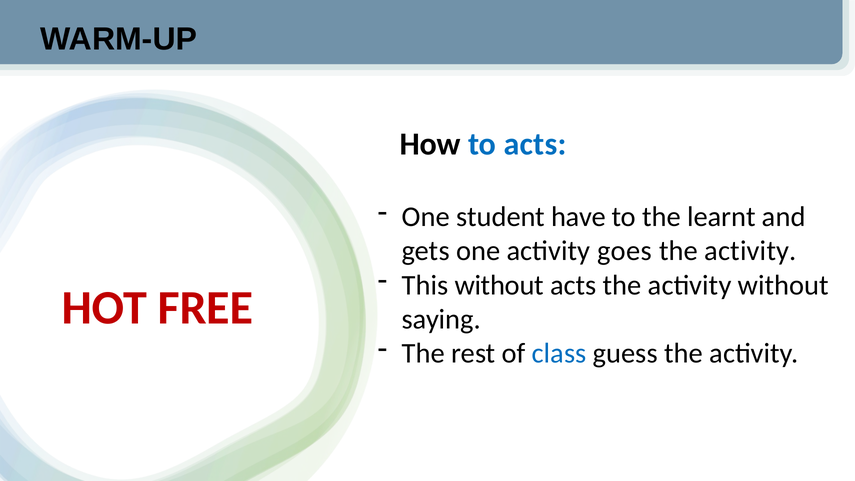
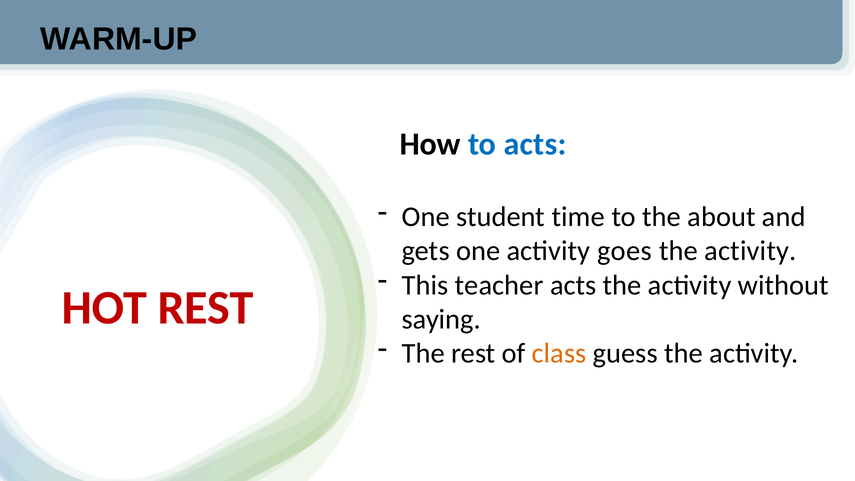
have: have -> time (578, 217)
learnt: learnt -> about (721, 217)
This without: without -> teacher (499, 285)
HOT FREE: FREE -> REST (206, 308)
class colour: blue -> orange (559, 354)
